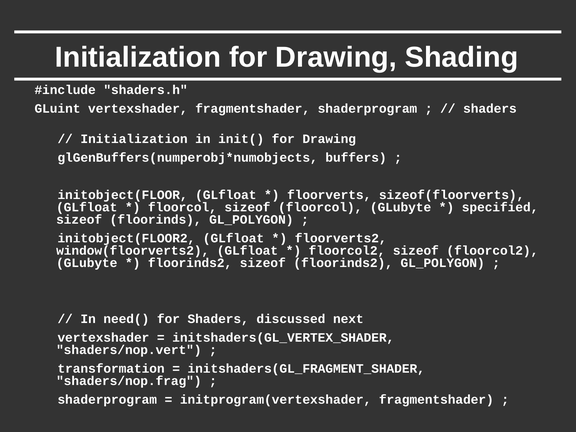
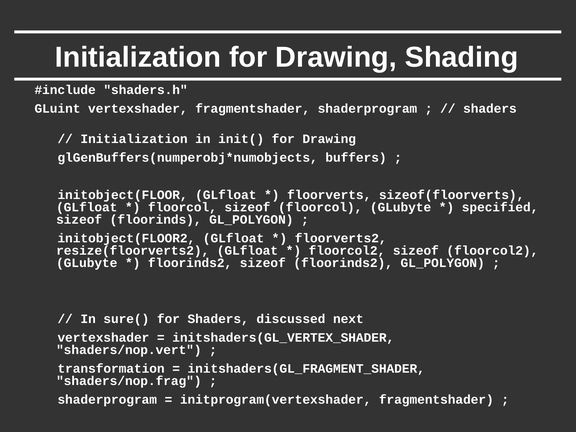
window(floorverts2: window(floorverts2 -> resize(floorverts2 (133, 251)
need(: need( -> sure( (126, 319)
